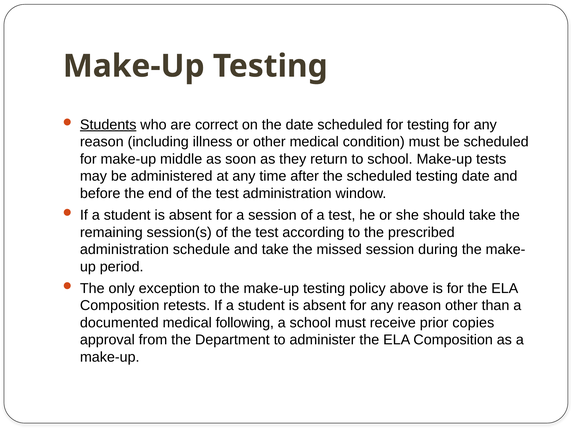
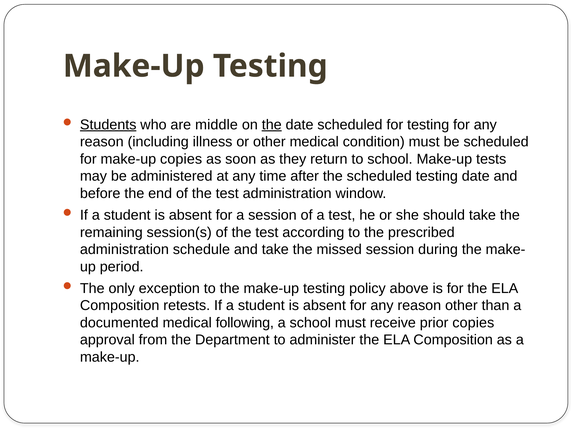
correct: correct -> middle (216, 125)
the underline: none -> present (272, 125)
make-up middle: middle -> copies (181, 159)
